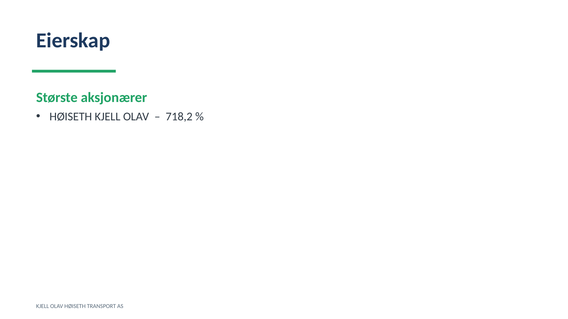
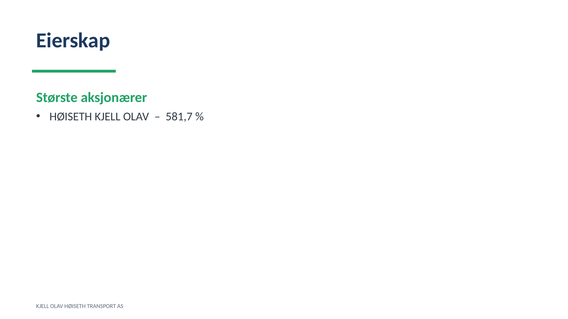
718,2: 718,2 -> 581,7 (179, 117)
